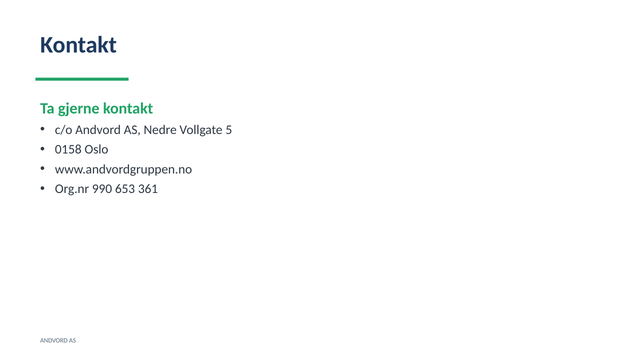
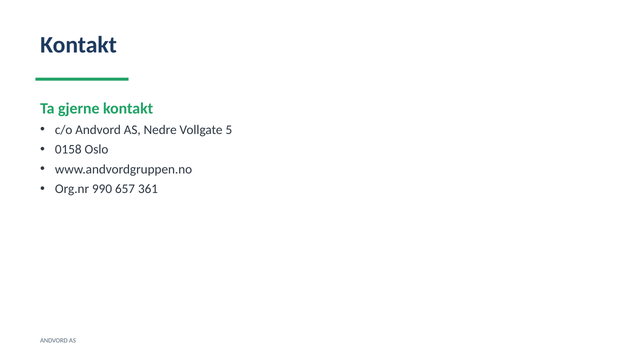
653: 653 -> 657 (125, 189)
